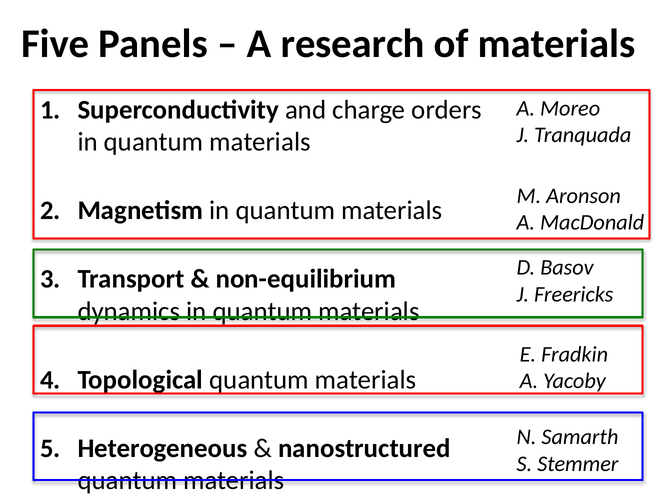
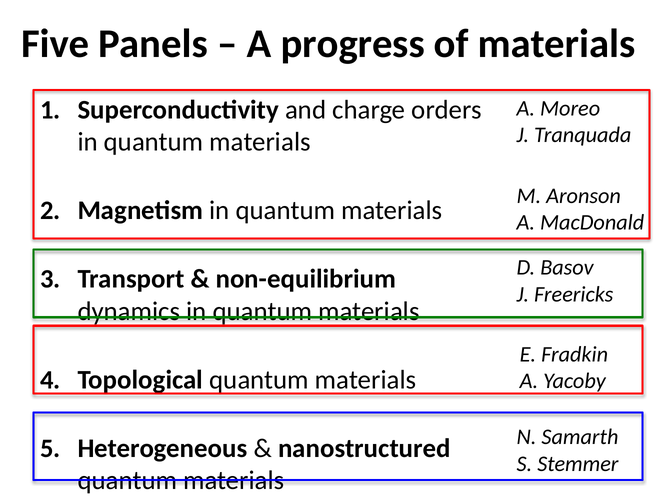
research: research -> progress (353, 44)
